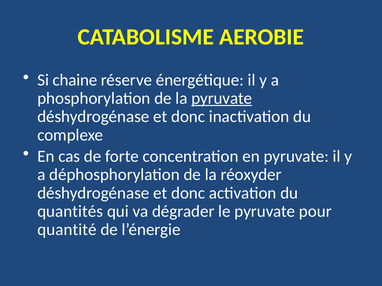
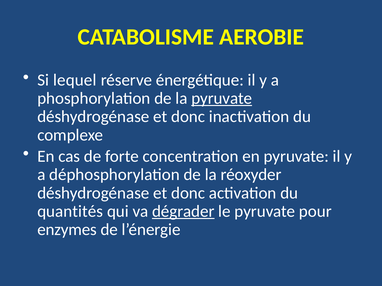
chaine: chaine -> lequel (75, 80)
dégrader underline: none -> present (183, 212)
quantité: quantité -> enzymes (67, 230)
